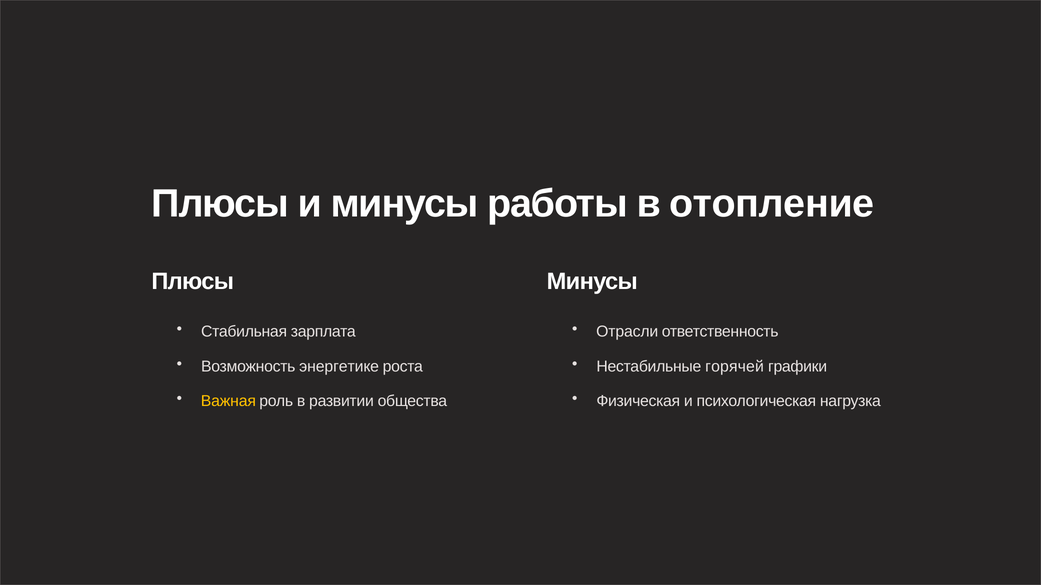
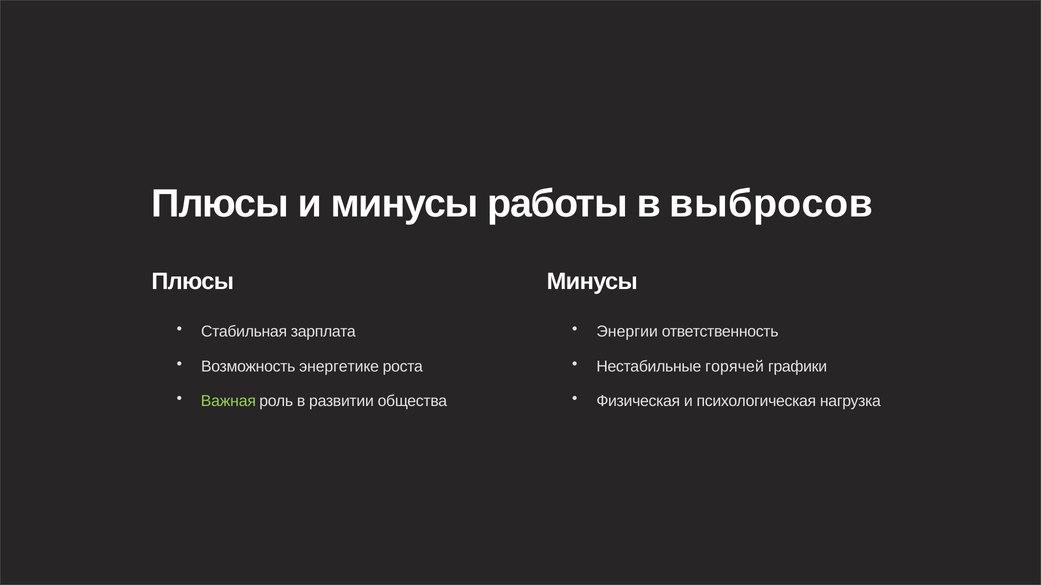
отопление: отопление -> выбросов (771, 204)
Отрасли: Отрасли -> Энергии (627, 332)
Важная colour: yellow -> light green (228, 402)
